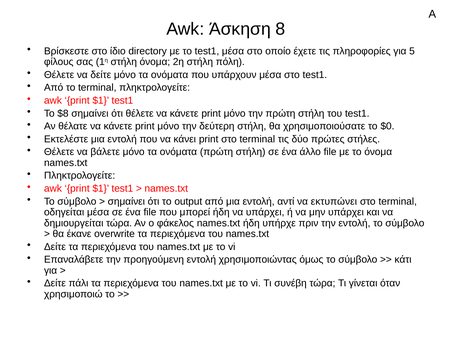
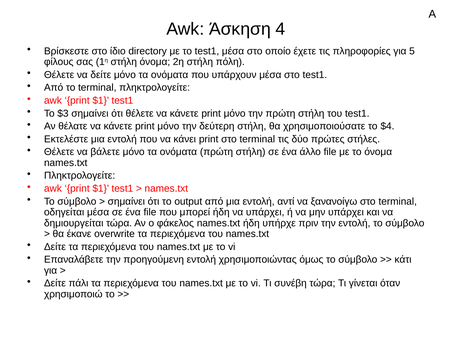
8: 8 -> 4 (280, 29)
$8: $8 -> $3 (63, 113)
$0: $0 -> $4 (387, 126)
εκτυπώνει: εκτυπώνει -> ξανανοίγω (334, 201)
